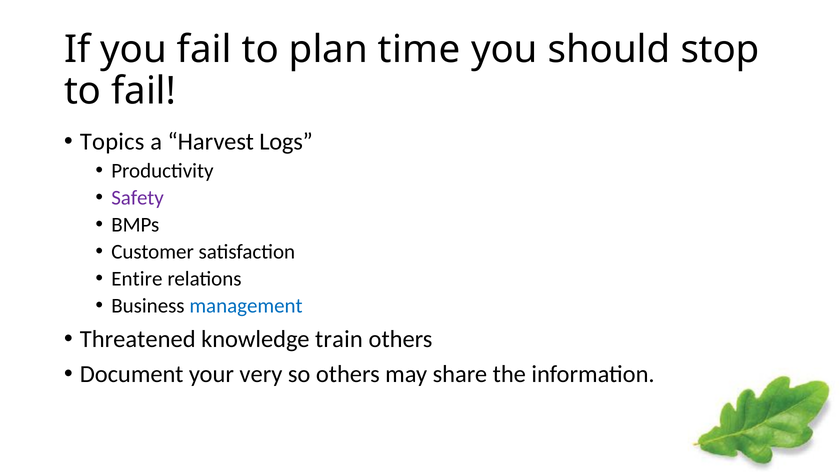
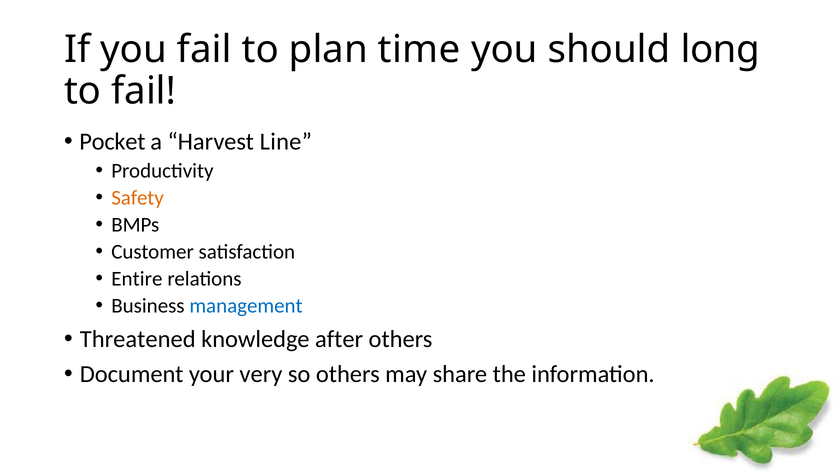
stop: stop -> long (720, 50)
Topics: Topics -> Pocket (112, 142)
Logs: Logs -> Line (286, 142)
Safety colour: purple -> orange (138, 198)
train: train -> after (339, 339)
